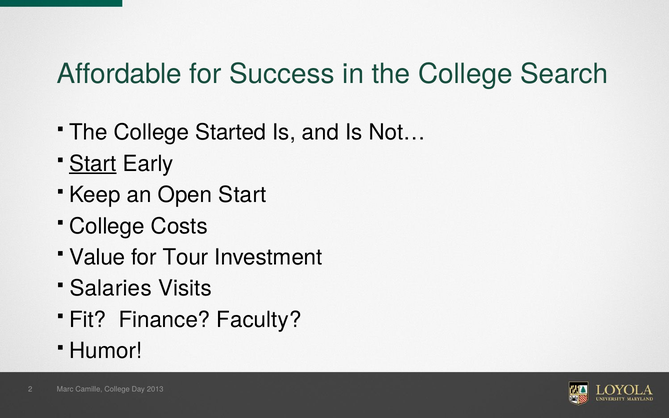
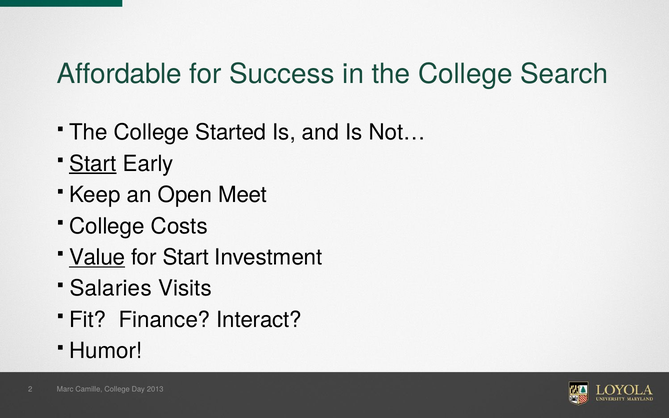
Open Start: Start -> Meet (243, 195)
Value underline: none -> present (97, 257)
for Tour: Tour -> Start (186, 257)
Faculty: Faculty -> Interact (259, 320)
